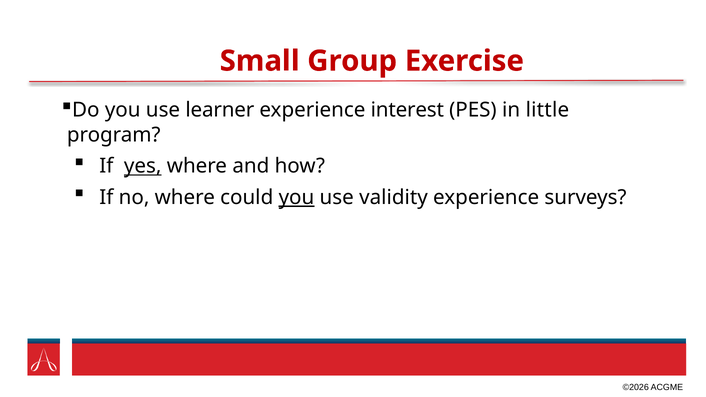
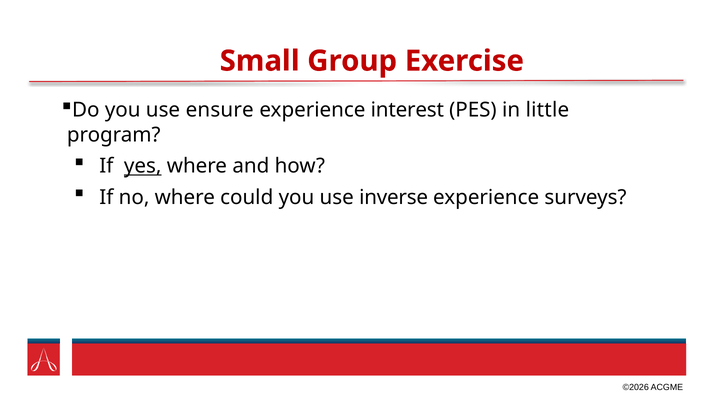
learner: learner -> ensure (220, 110)
you underline: present -> none (296, 198)
validity: validity -> inverse (394, 198)
